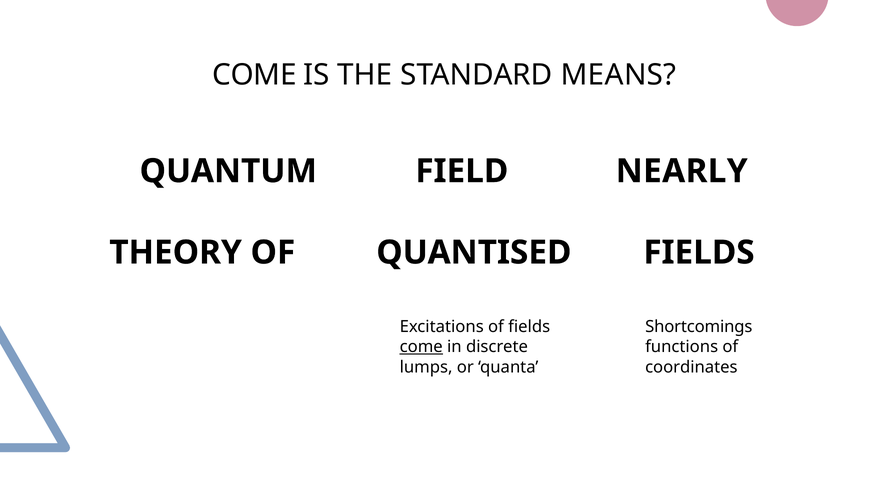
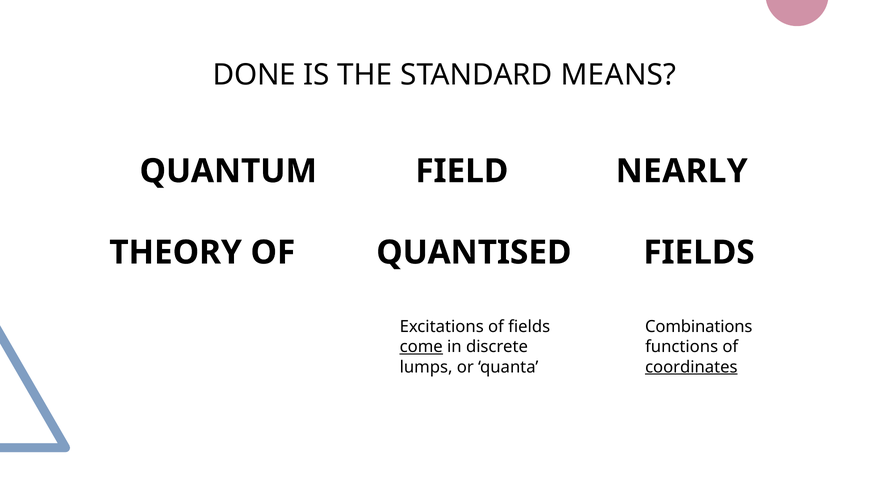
COME: COME -> DONE (254, 75)
Shortcomings: Shortcomings -> Combinations (699, 327)
coordinates underline: none -> present (691, 367)
